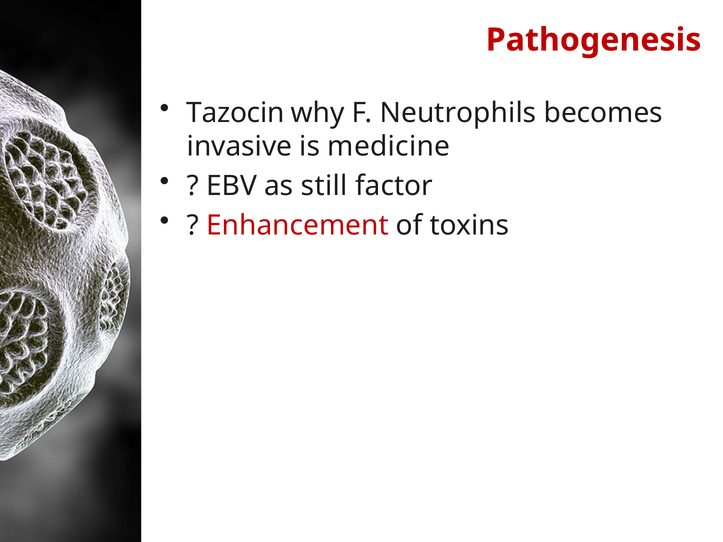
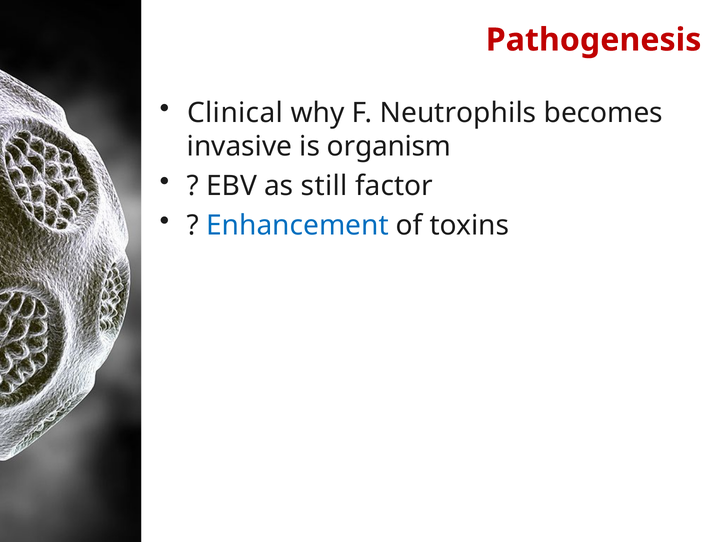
Tazocin: Tazocin -> Clinical (235, 113)
medicine: medicine -> organism (389, 147)
Enhancement colour: red -> blue (297, 225)
